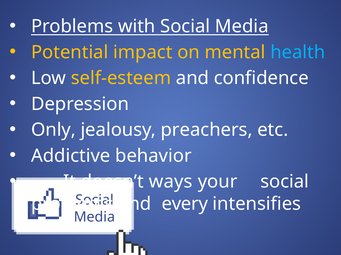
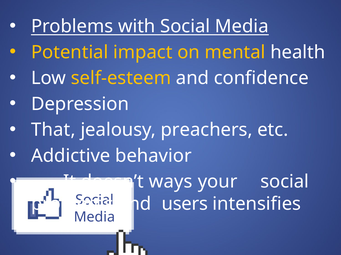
health colour: light blue -> white (298, 52)
Only: Only -> That (53, 130)
every: every -> users (185, 204)
